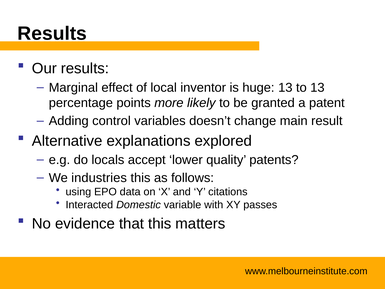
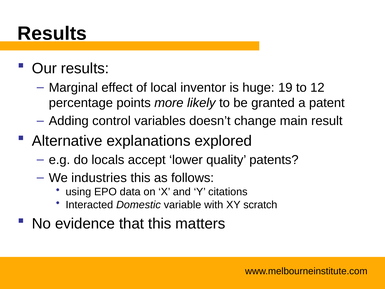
huge 13: 13 -> 19 (285, 88)
to 13: 13 -> 12 (317, 88)
passes: passes -> scratch (260, 205)
